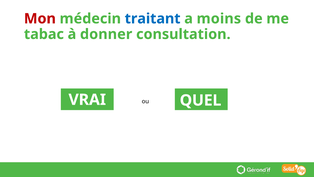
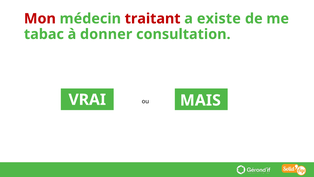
traitant colour: blue -> red (153, 19)
moins: moins -> existe (219, 19)
QUEL: QUEL -> MAIS (200, 100)
